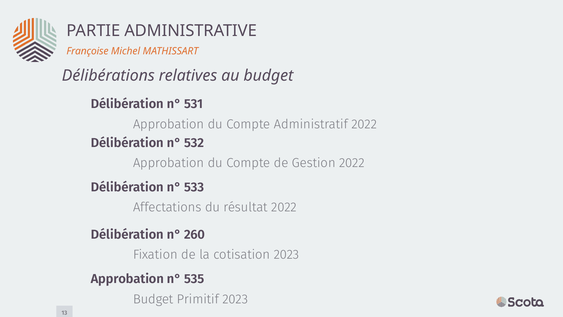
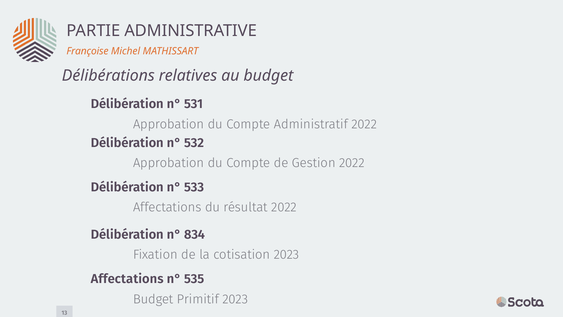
260: 260 -> 834 (195, 234)
Approbation: Approbation -> Affectations (127, 279)
